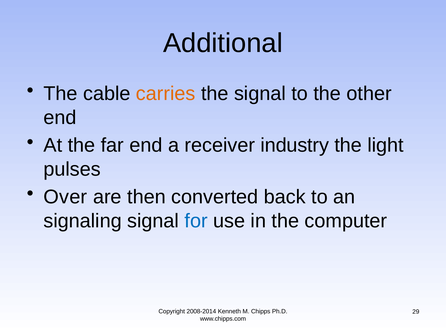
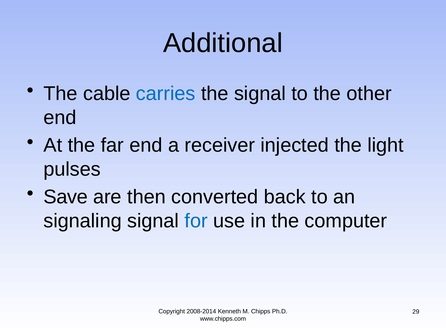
carries colour: orange -> blue (166, 94)
industry: industry -> injected (295, 145)
Over: Over -> Save (66, 197)
